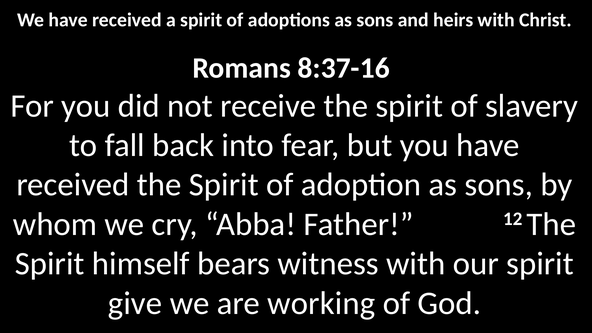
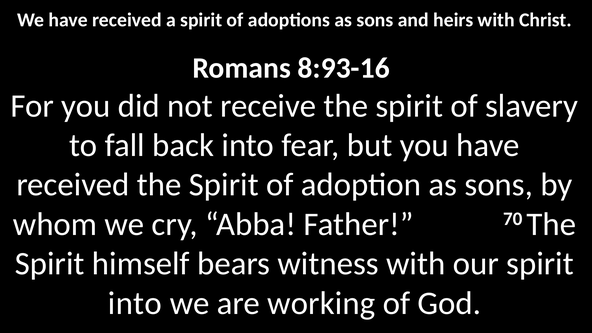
8:37-16: 8:37-16 -> 8:93-16 (344, 68)
12: 12 -> 70 (513, 219)
give: give -> into (135, 303)
